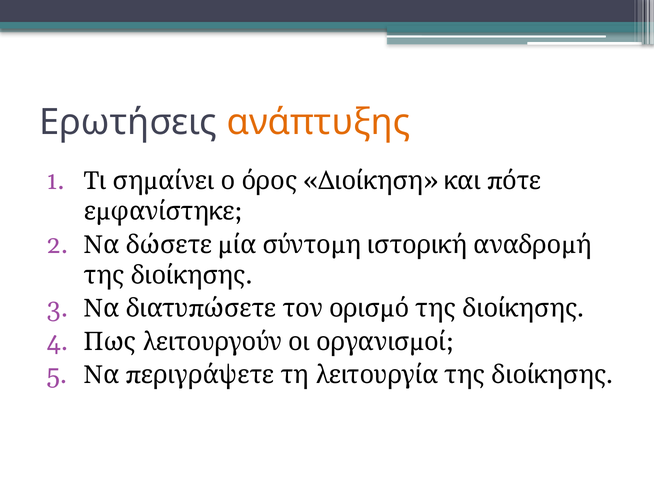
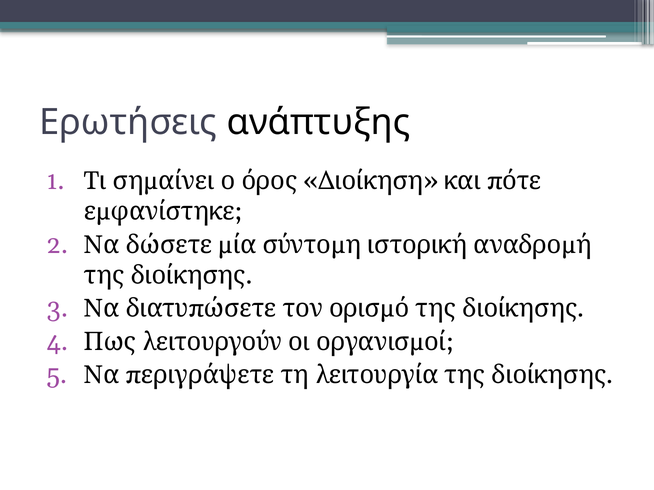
ανάπτυξης colour: orange -> black (319, 122)
